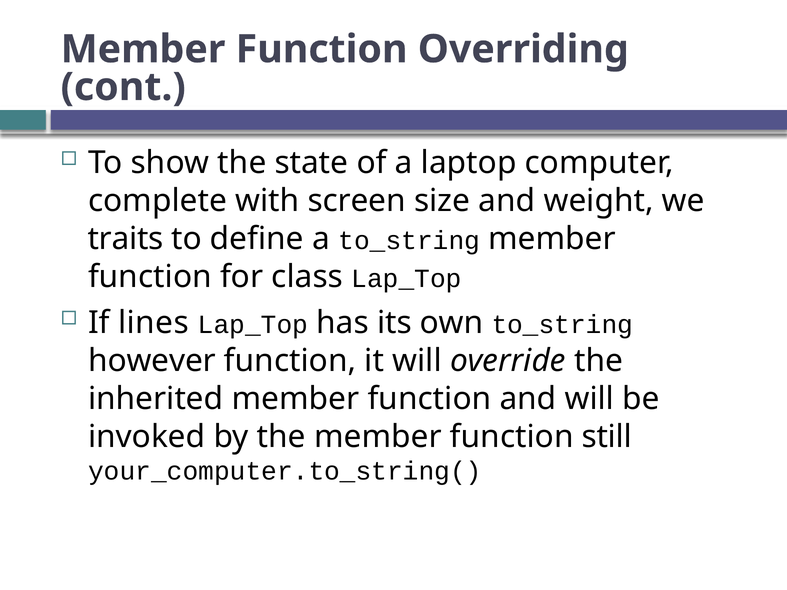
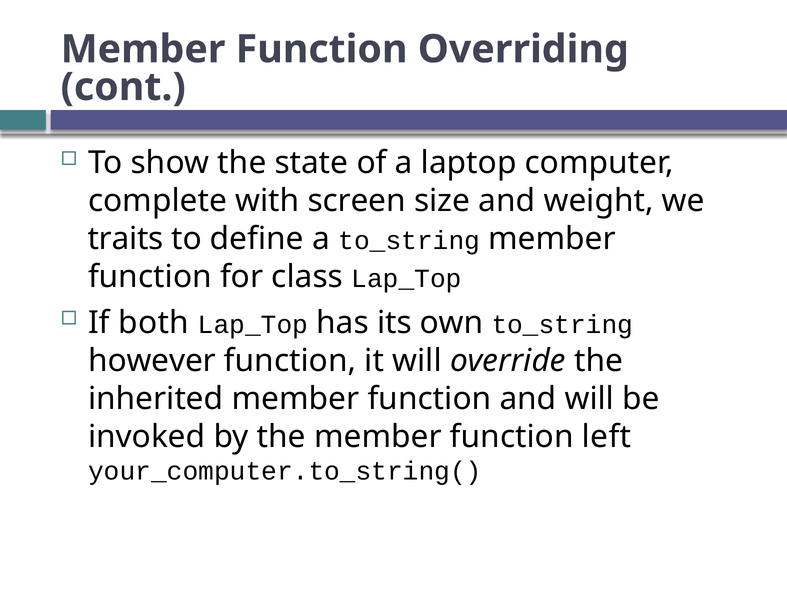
lines: lines -> both (154, 323)
still: still -> left (607, 437)
